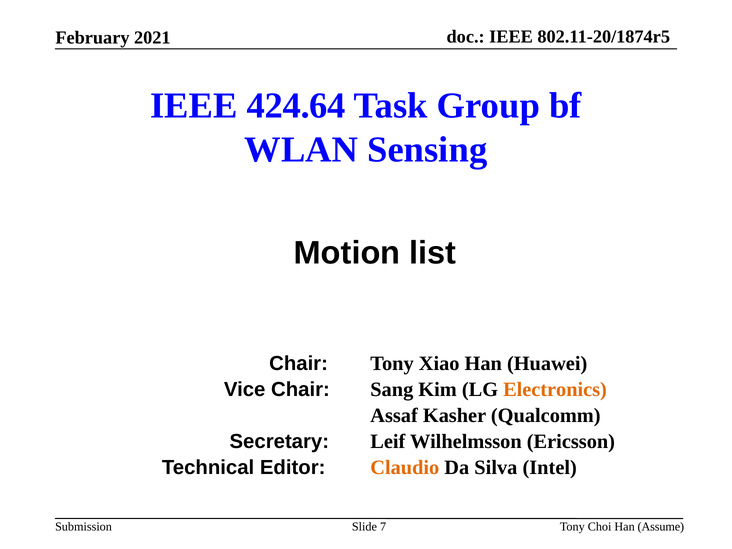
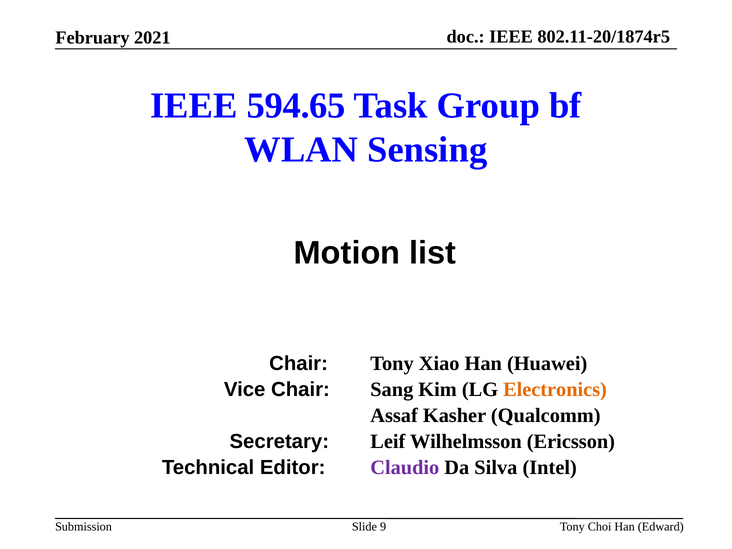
424.64: 424.64 -> 594.65 (296, 106)
Claudio colour: orange -> purple (405, 468)
7: 7 -> 9 (383, 527)
Assume: Assume -> Edward (661, 527)
